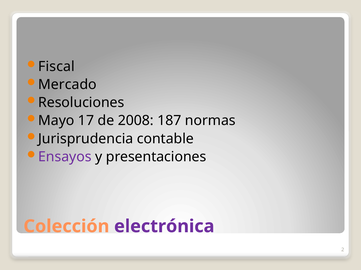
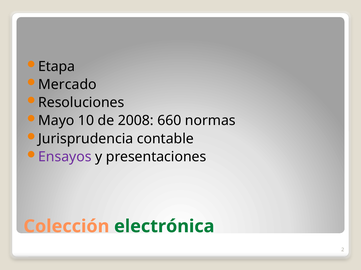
Fiscal: Fiscal -> Etapa (57, 67)
17: 17 -> 10 (86, 121)
187: 187 -> 660 (169, 121)
electrónica colour: purple -> green (164, 227)
